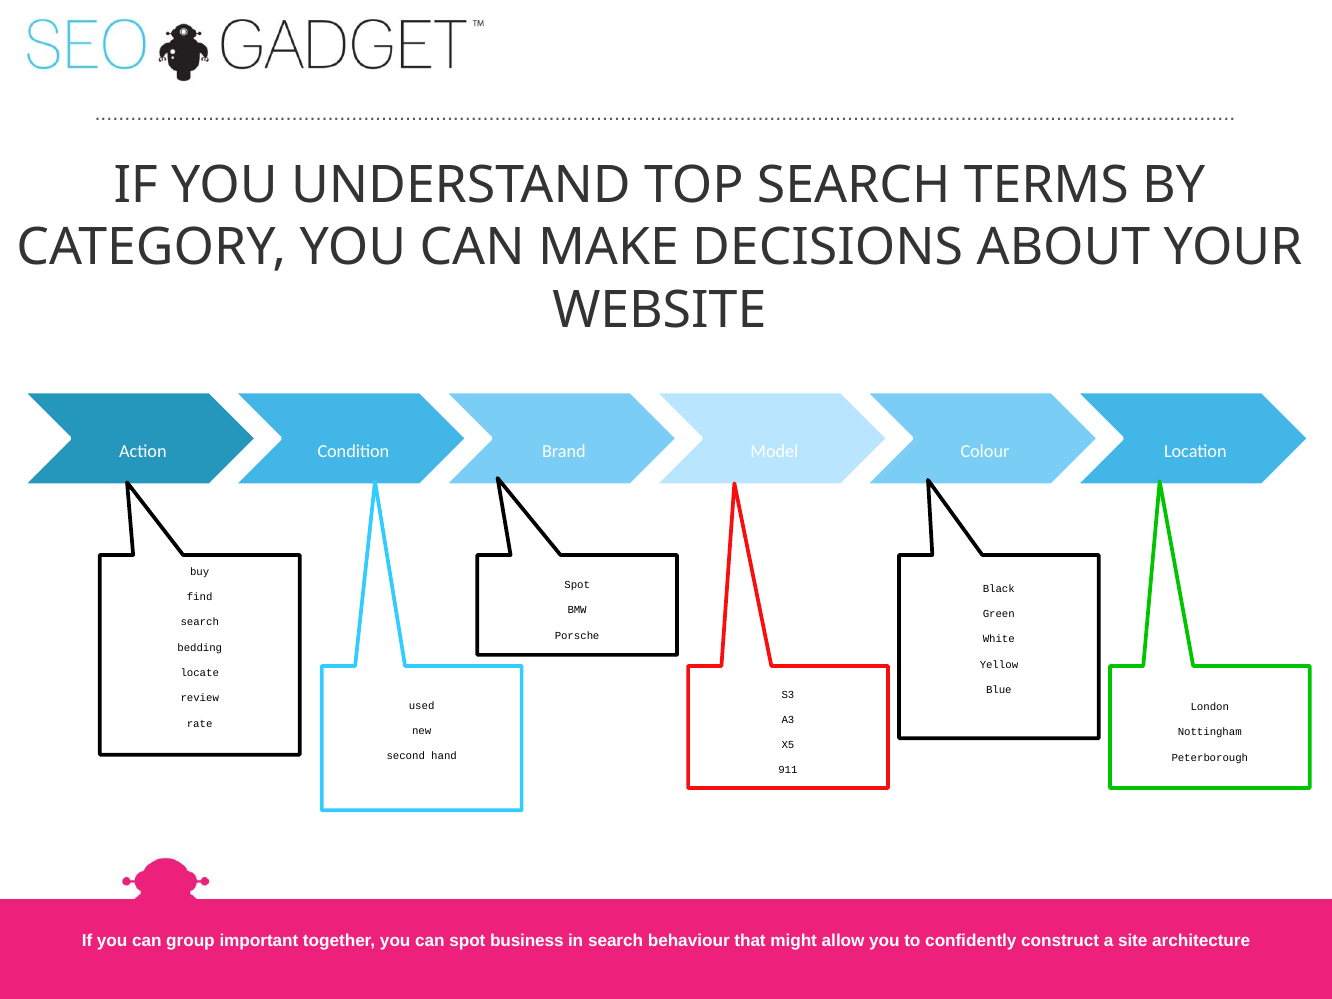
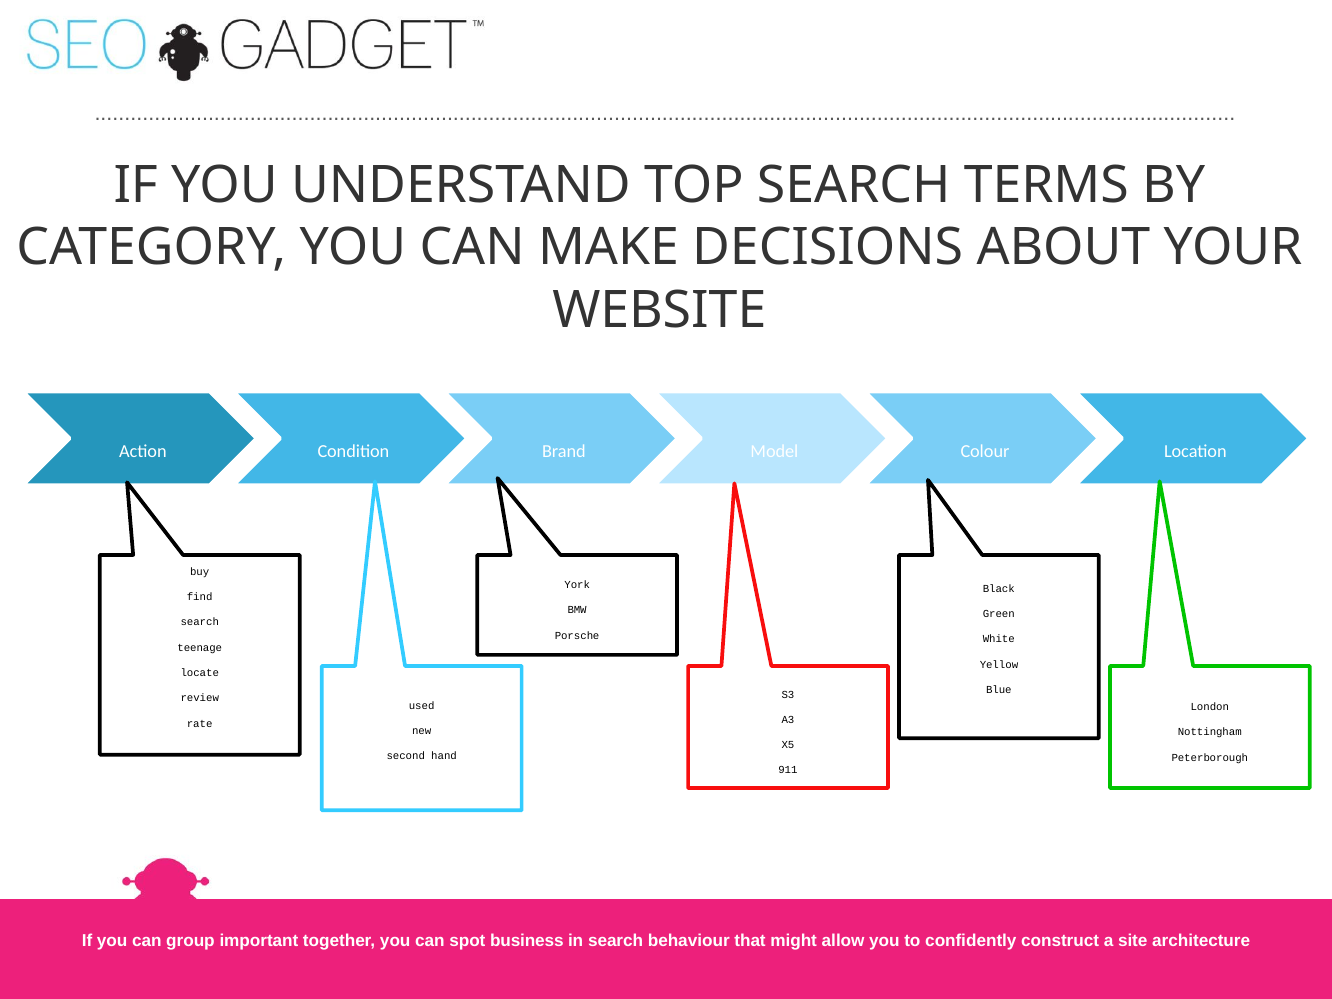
Spot: Spot -> York (577, 585)
bedding: bedding -> teenage (200, 648)
